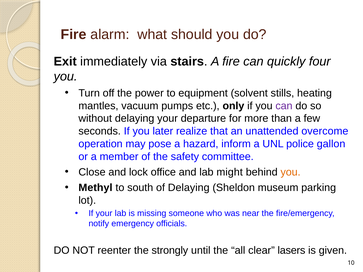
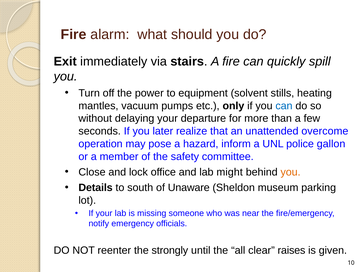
four: four -> spill (320, 61)
can colour: purple -> blue (284, 106)
Methyl: Methyl -> Details (96, 188)
of Delaying: Delaying -> Unaware (189, 188)
lasers: lasers -> raises (291, 251)
